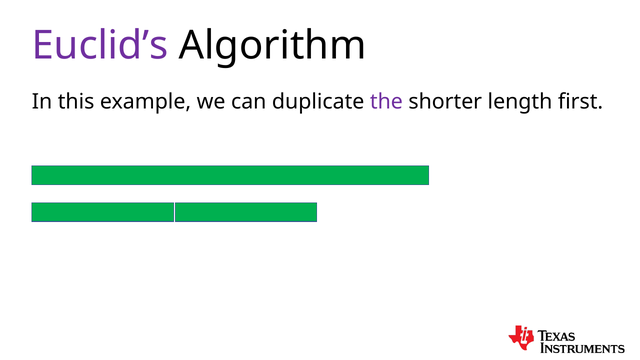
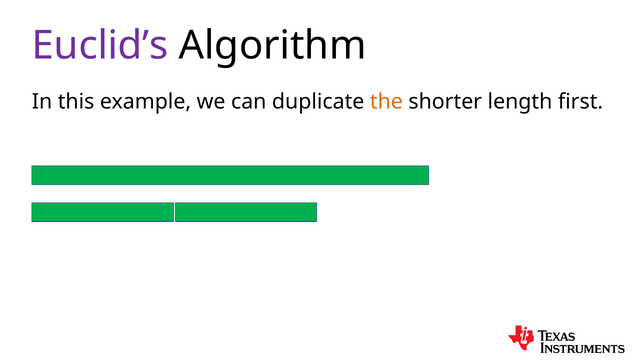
the colour: purple -> orange (386, 102)
